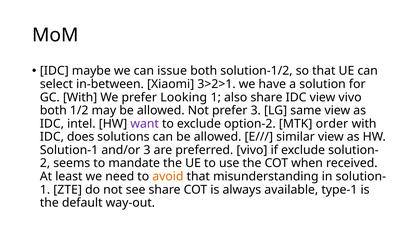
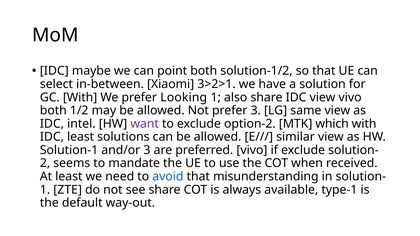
issue: issue -> point (172, 71)
order: order -> which (332, 124)
IDC does: does -> least (81, 137)
avoid colour: orange -> blue (168, 177)
